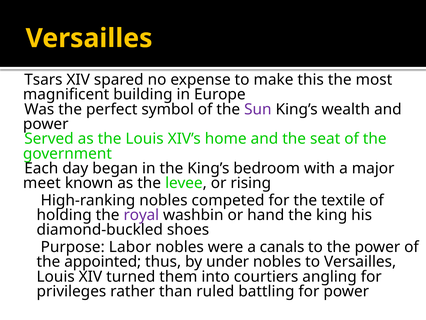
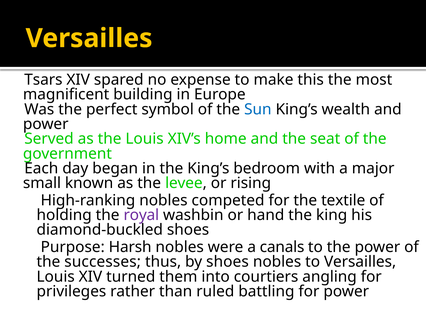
Sun colour: purple -> blue (258, 109)
meet: meet -> small (42, 183)
Labor: Labor -> Harsh (130, 247)
appointed: appointed -> successes (103, 261)
by under: under -> shoes (227, 261)
